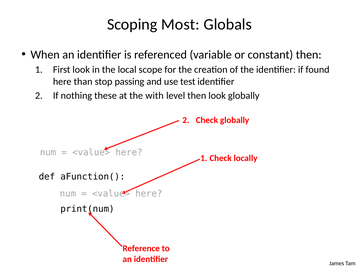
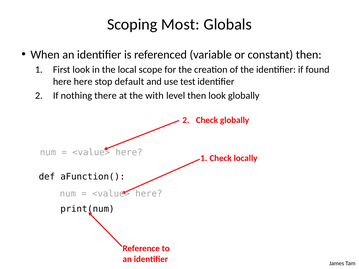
here than: than -> here (83, 82)
passing: passing -> default (129, 82)
these: these -> there (106, 96)
